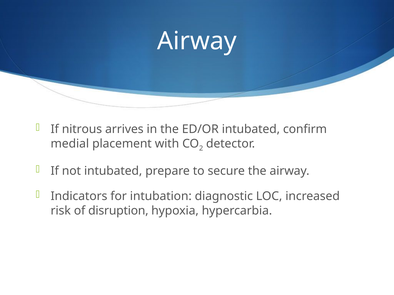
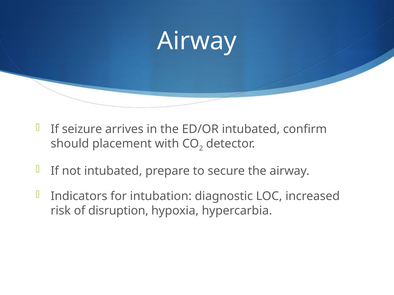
nitrous: nitrous -> seizure (82, 129)
medial: medial -> should (70, 144)
